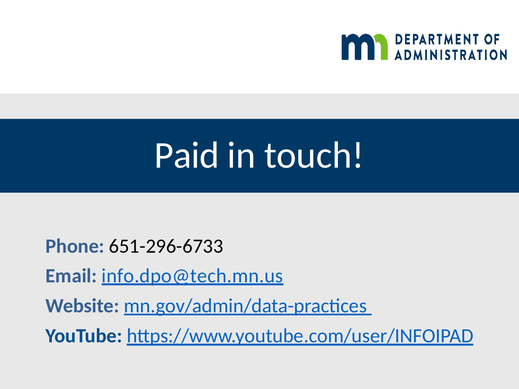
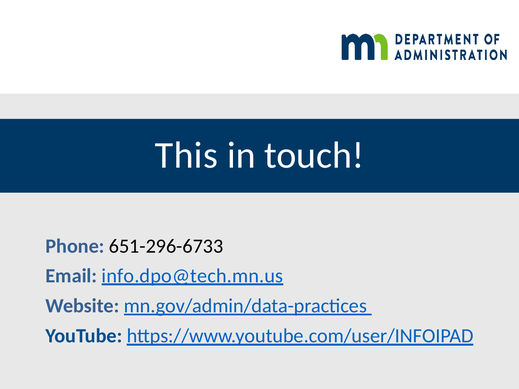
Paid: Paid -> This (186, 156)
